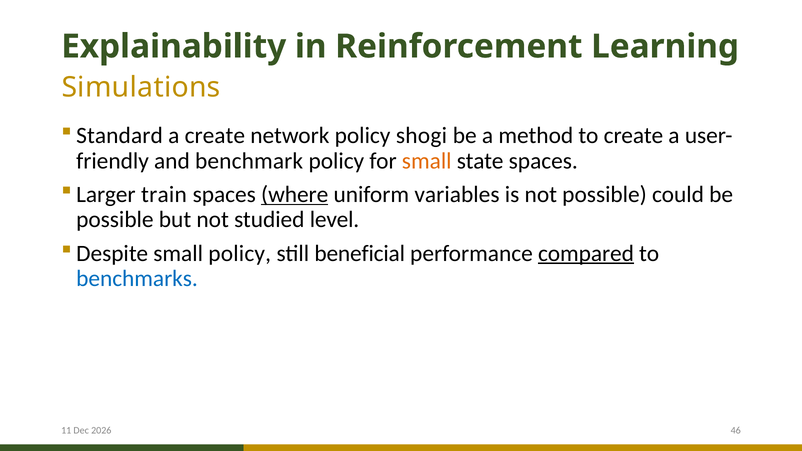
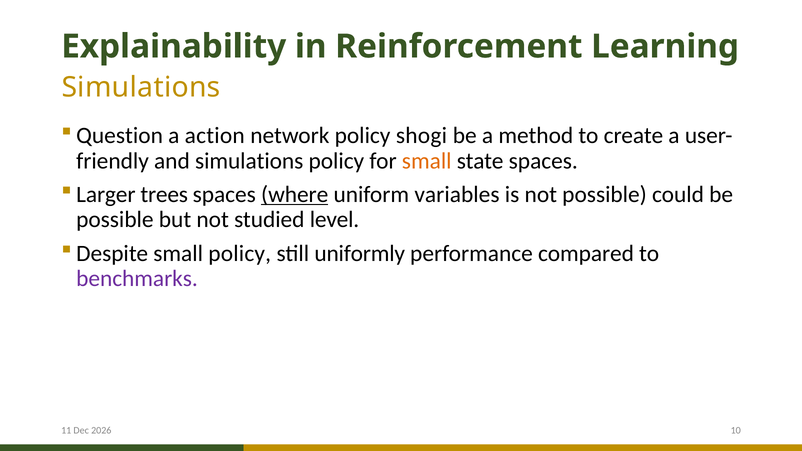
Standard: Standard -> Question (120, 136)
a create: create -> action (215, 136)
and benchmark: benchmark -> simulations (249, 161)
train: train -> trees (164, 194)
beneficial: beneficial -> uniformly (360, 253)
compared underline: present -> none (586, 253)
benchmarks colour: blue -> purple (137, 279)
46: 46 -> 10 (736, 431)
